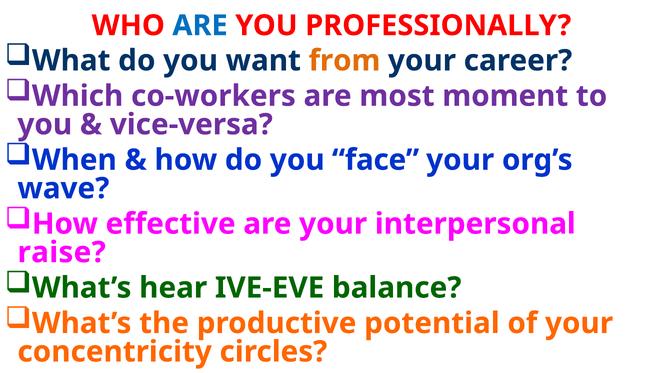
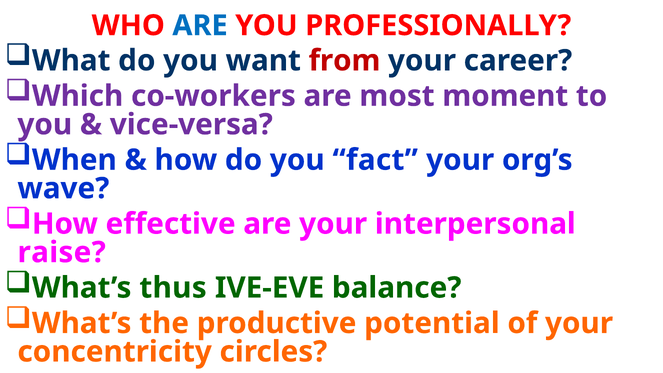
from colour: orange -> red (345, 61)
face: face -> fact (375, 160)
hear: hear -> thus (173, 288)
